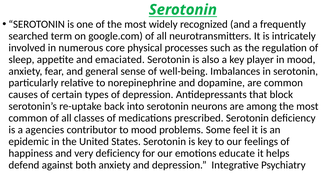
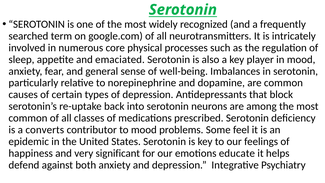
agencies: agencies -> converts (45, 130)
very deficiency: deficiency -> significant (118, 153)
